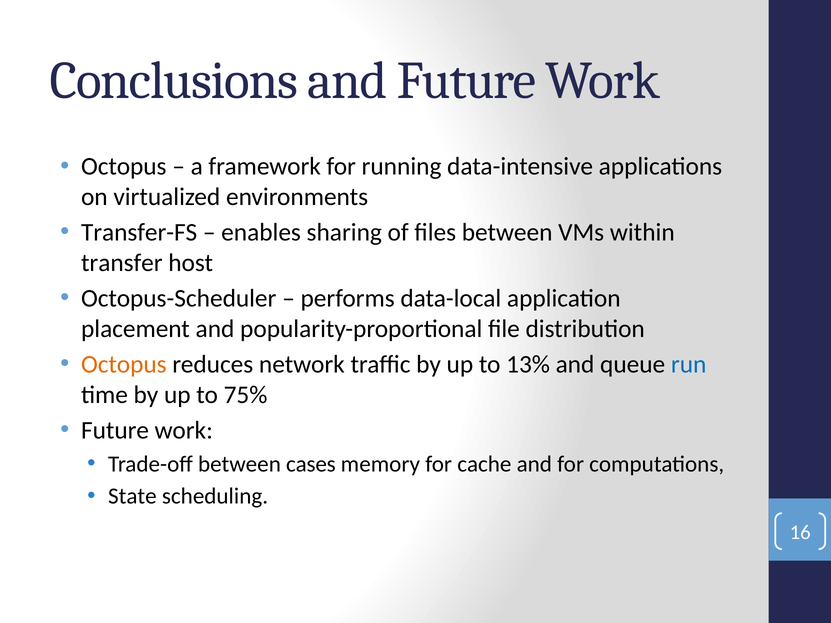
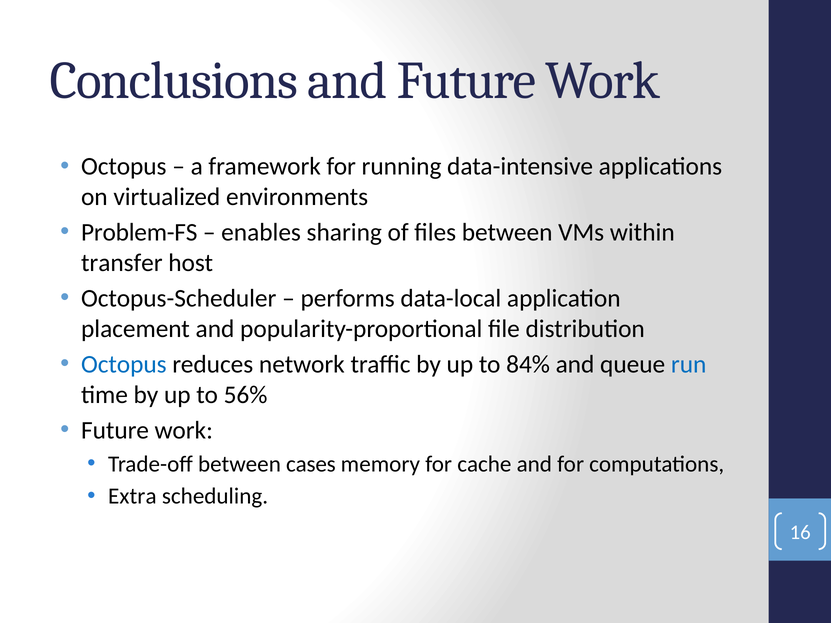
Transfer-FS: Transfer-FS -> Problem-FS (139, 233)
Octopus colour: orange -> blue (124, 365)
13%: 13% -> 84% (528, 365)
75%: 75% -> 56% (246, 395)
State: State -> Extra (132, 496)
